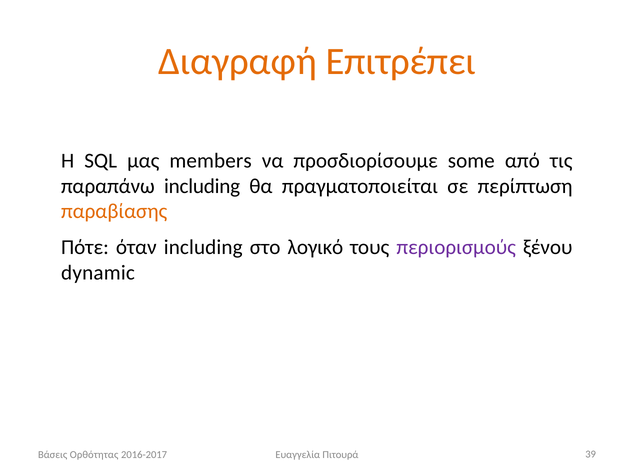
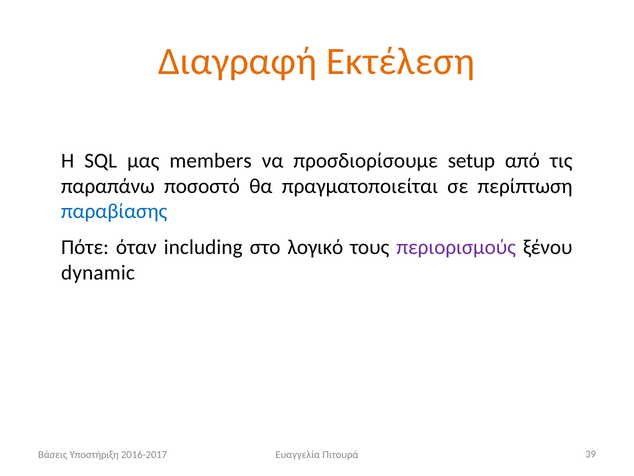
Επιτρέπει: Επιτρέπει -> Εκτέλεση (400, 61)
some: some -> setup (471, 160)
παραπάνω including: including -> ποσοστό (202, 186)
παραβίασης colour: orange -> blue (114, 211)
Ορθότητας: Ορθότητας -> Υποστήριξη (94, 454)
